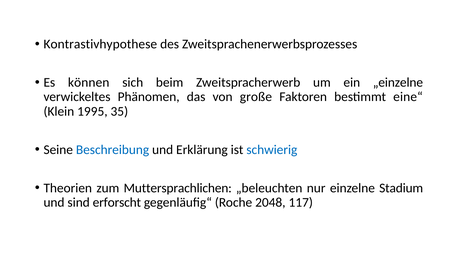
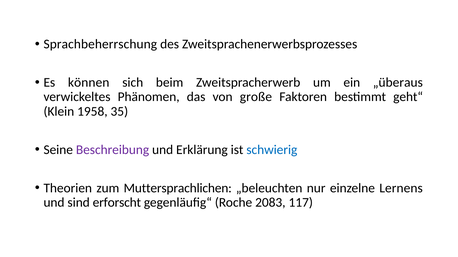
Kontrastivhypothese: Kontrastivhypothese -> Sprachbeherrschung (100, 44)
„einzelne: „einzelne -> „überaus (398, 83)
eine“: eine“ -> geht“ (408, 97)
1995: 1995 -> 1958 (92, 112)
Beschreibung colour: blue -> purple (113, 150)
Stadium: Stadium -> Lernens (401, 188)
2048: 2048 -> 2083 (270, 203)
